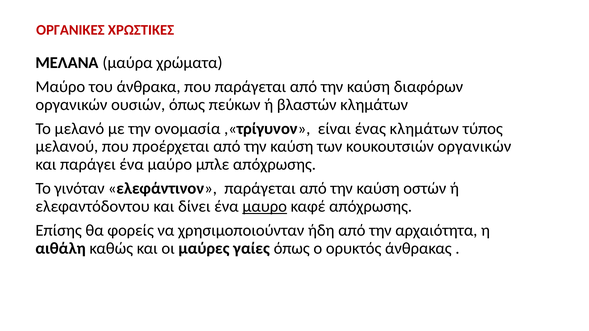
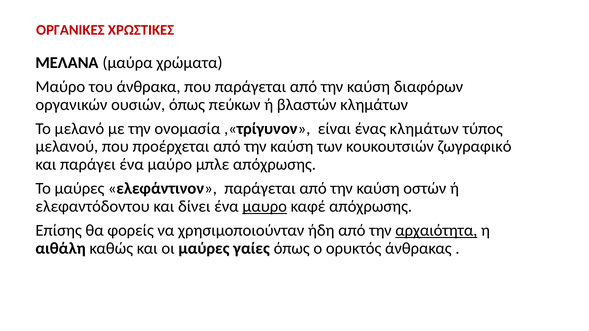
κουκουτσιών οργανικών: οργανικών -> ζωγραφικό (475, 147)
Το γινόταν: γινόταν -> μαύρες (79, 189)
αρχαιότητα underline: none -> present (436, 231)
